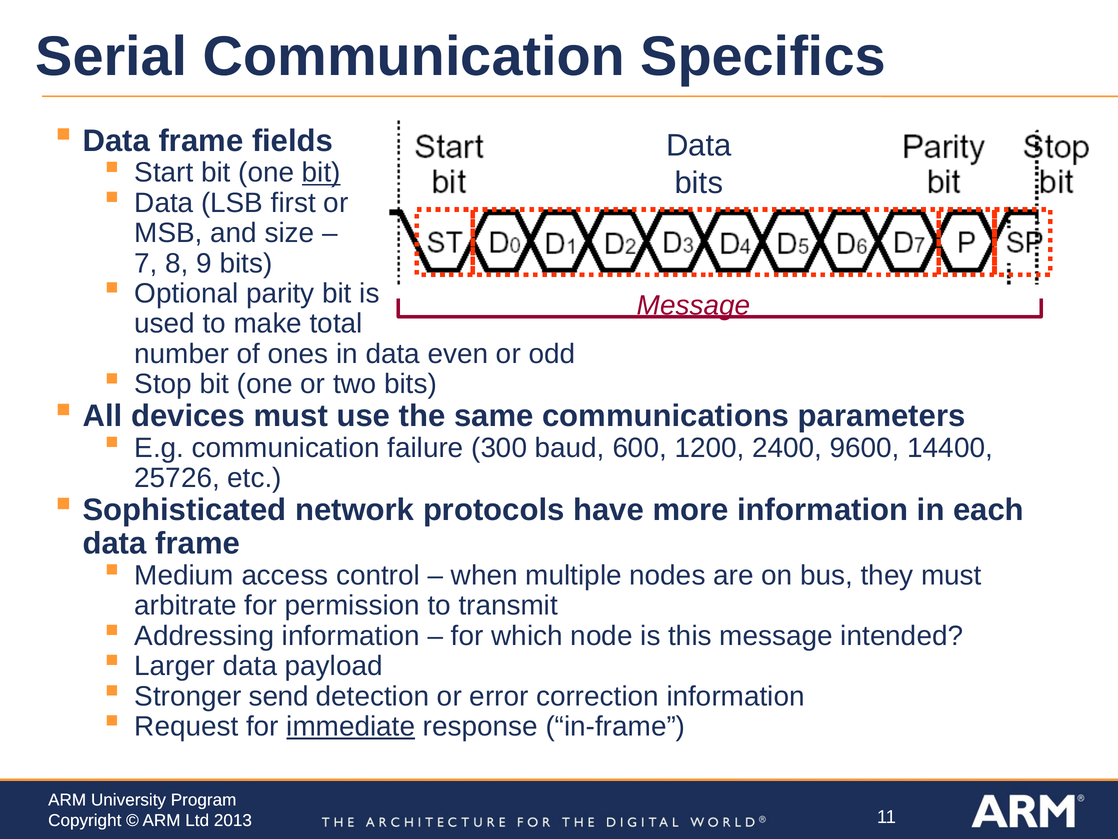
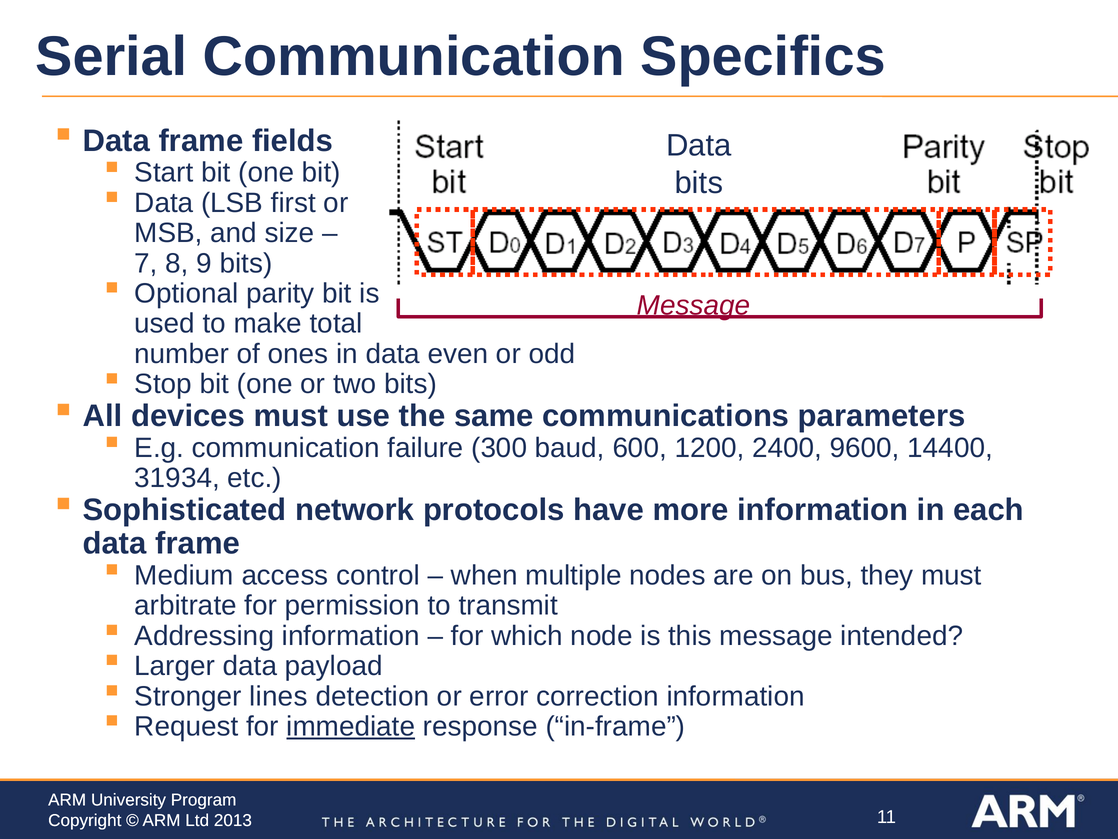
bit underline: present -> none (321, 173)
25726: 25726 -> 31934 (177, 478)
send: send -> lines (278, 696)
